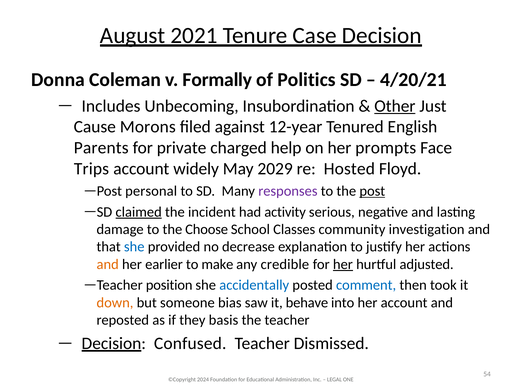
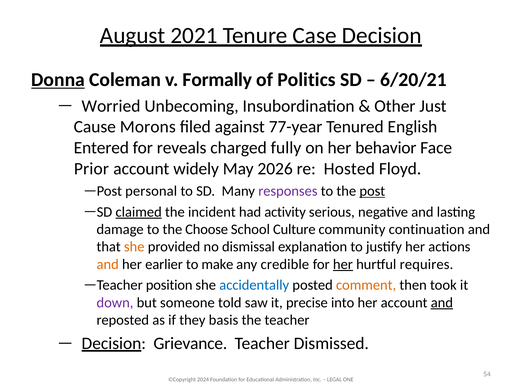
Donna underline: none -> present (58, 80)
4/20/21: 4/20/21 -> 6/20/21 (414, 80)
Includes: Includes -> Worried (111, 106)
Other underline: present -> none (395, 106)
12-year: 12-year -> 77-year (296, 127)
Parents: Parents -> Entered (101, 148)
private: private -> reveals (182, 148)
help: help -> fully (286, 148)
prompts: prompts -> behavior (386, 148)
Trips: Trips -> Prior (91, 168)
2029: 2029 -> 2026 (275, 168)
Classes: Classes -> Culture (294, 229)
investigation: investigation -> continuation (427, 229)
she colour: blue -> orange (134, 247)
decrease: decrease -> dismissal (248, 247)
adjusted: adjusted -> requires (426, 264)
comment colour: blue -> orange (366, 285)
down colour: orange -> purple (115, 302)
bias: bias -> told (230, 302)
behave: behave -> precise (307, 302)
and underline: none -> present (442, 302)
Confused: Confused -> Grievance (190, 343)
